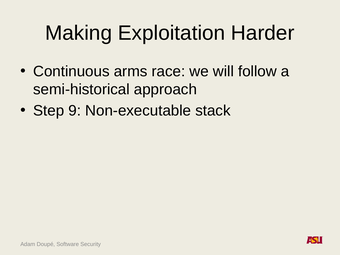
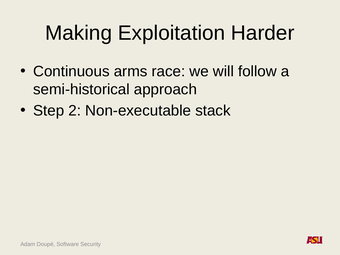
9: 9 -> 2 (75, 111)
